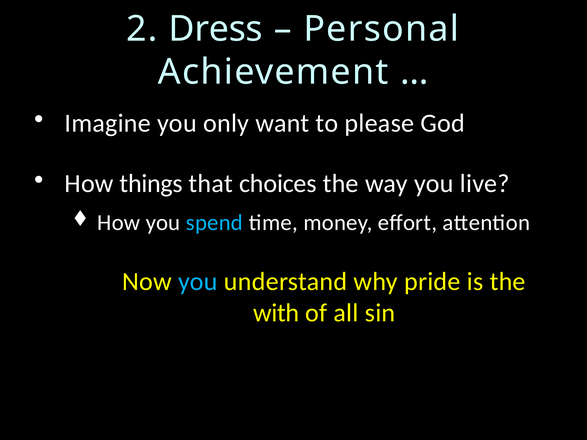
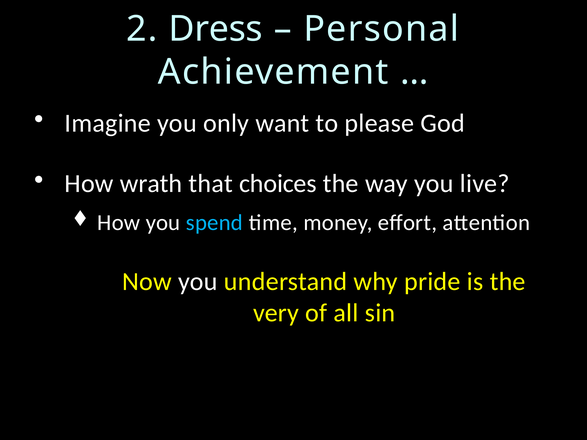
things: things -> wrath (151, 184)
you colour: light blue -> white (198, 282)
with: with -> very (276, 313)
